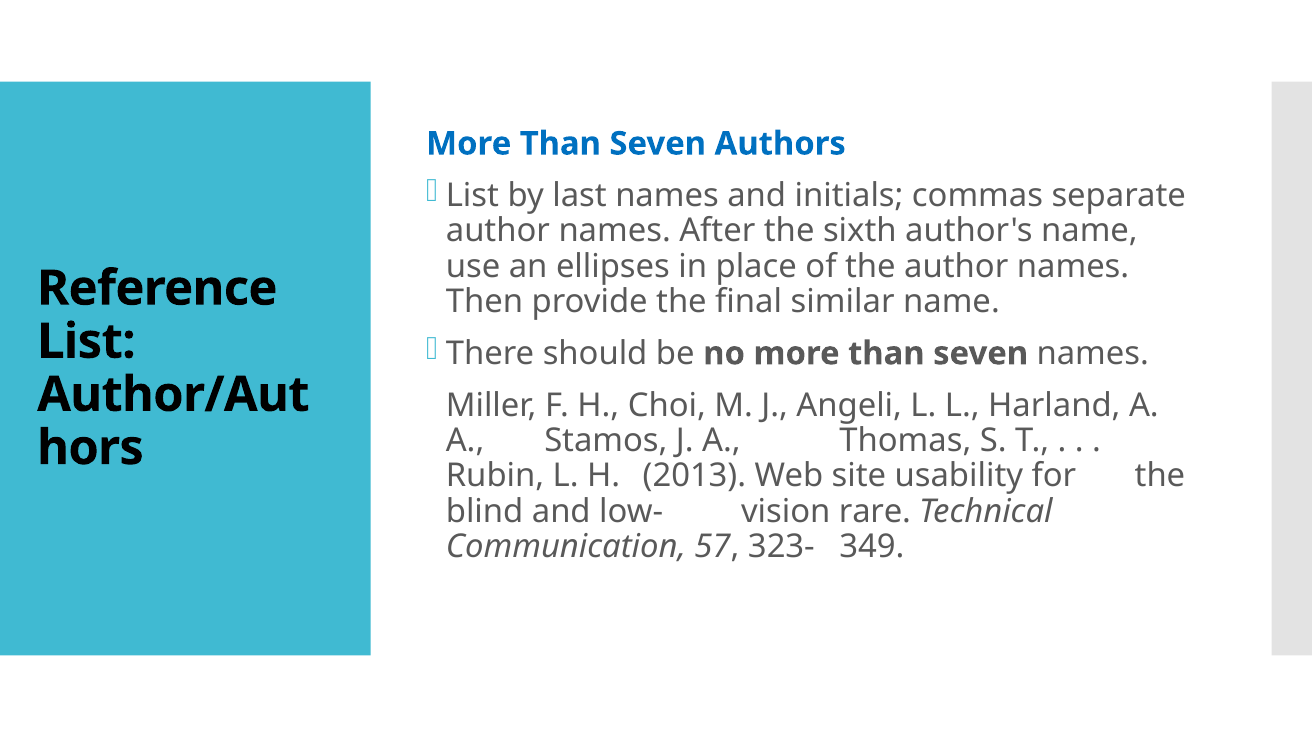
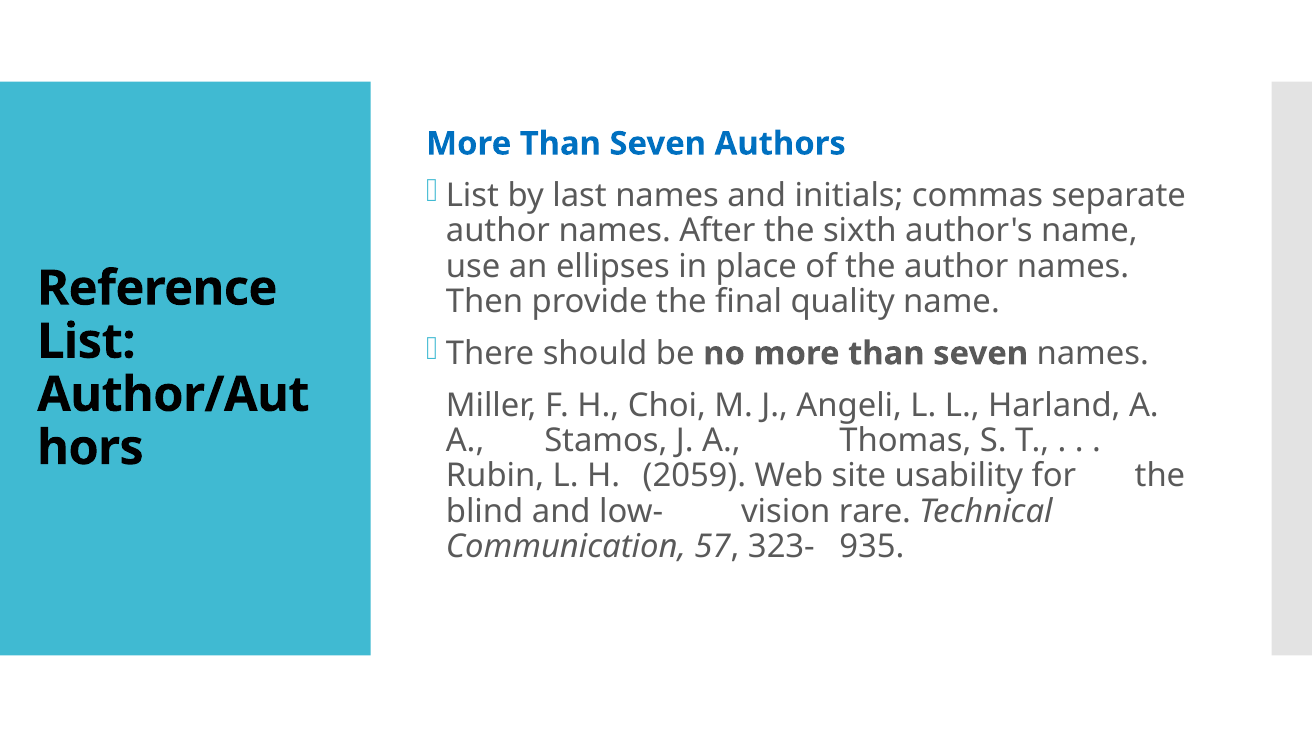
similar: similar -> quality (843, 302)
2013: 2013 -> 2059 (694, 476)
349: 349 -> 935 (872, 547)
